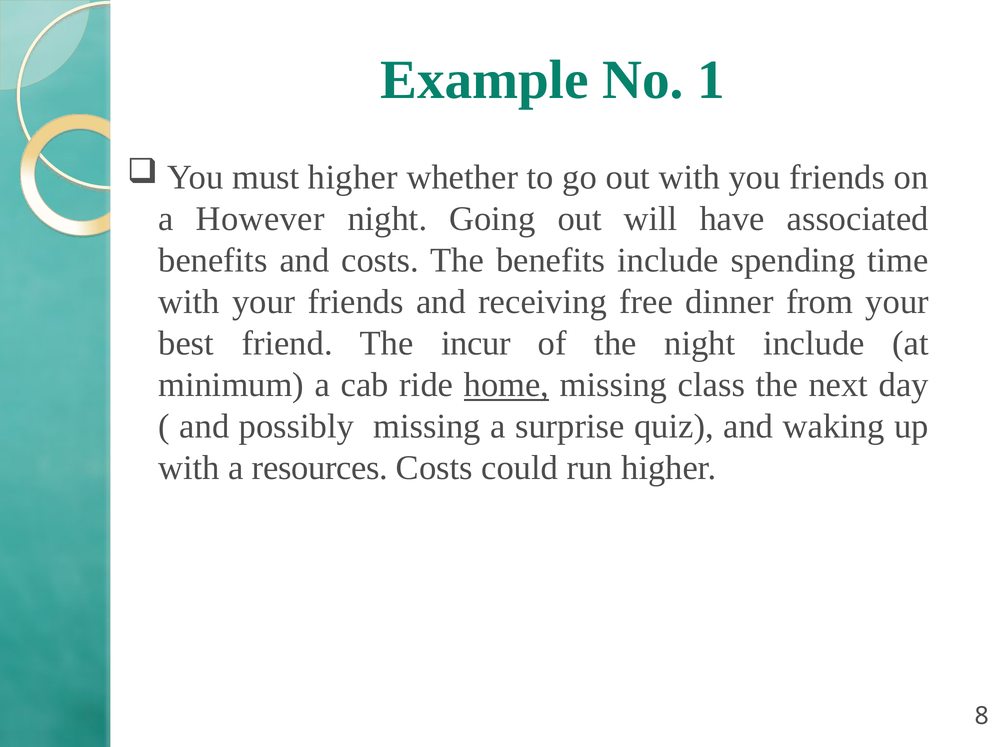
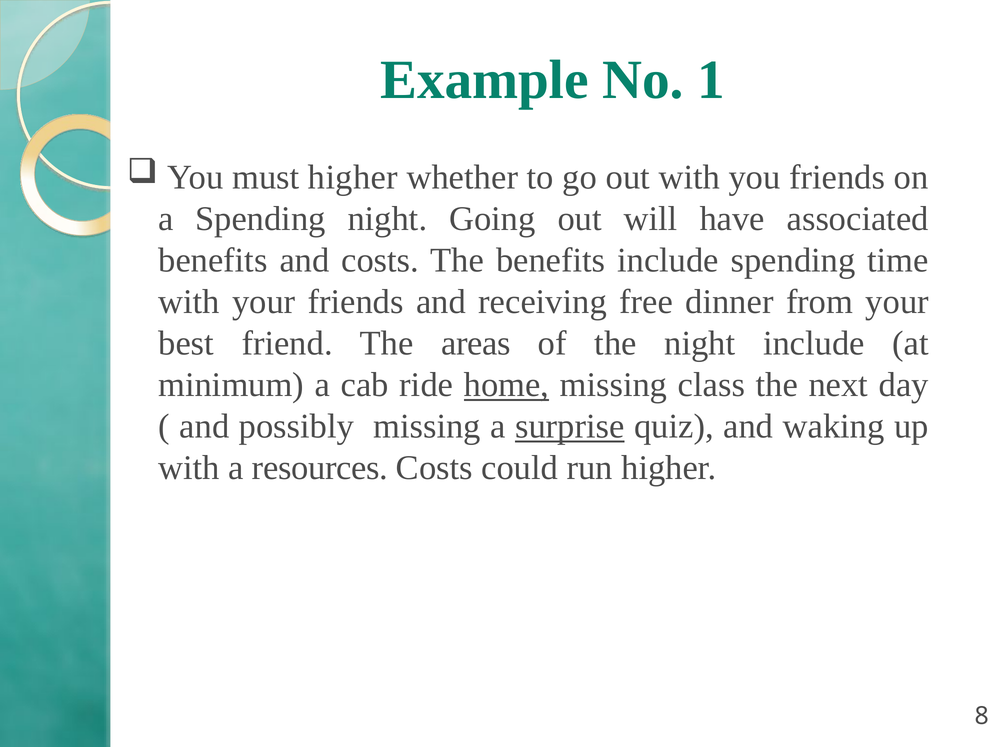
a However: However -> Spending (260, 219)
incur: incur -> areas (476, 344)
surprise underline: none -> present (570, 426)
